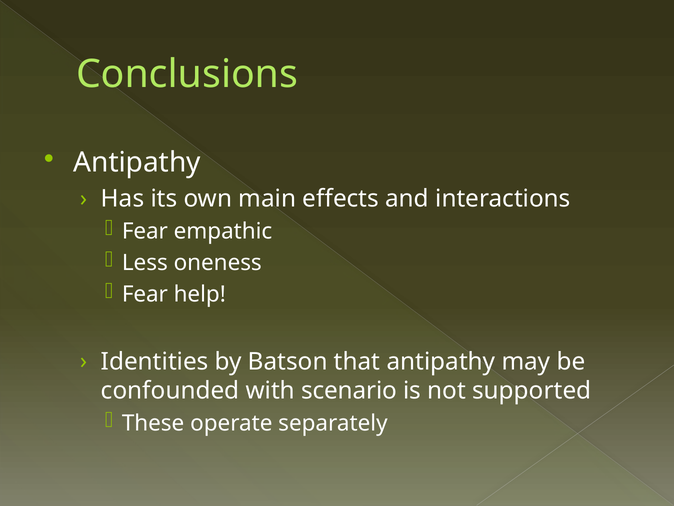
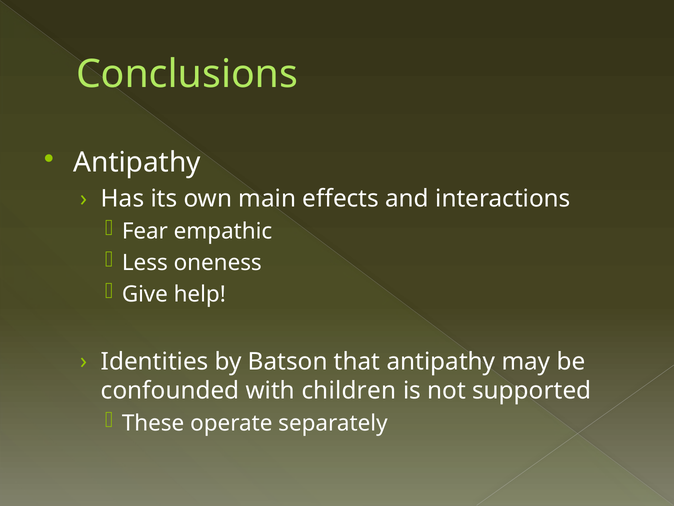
Fear: Fear -> Give (145, 294)
scenario: scenario -> children (349, 391)
